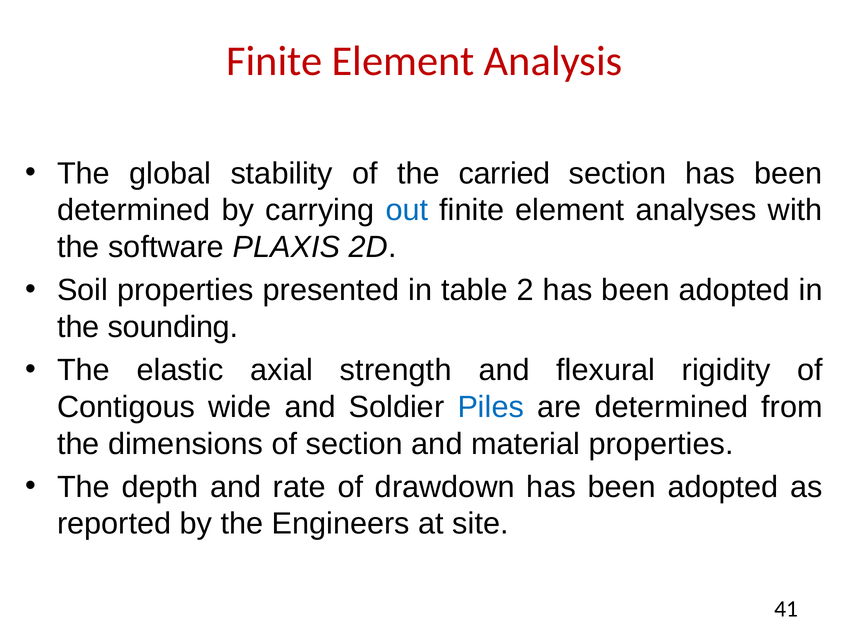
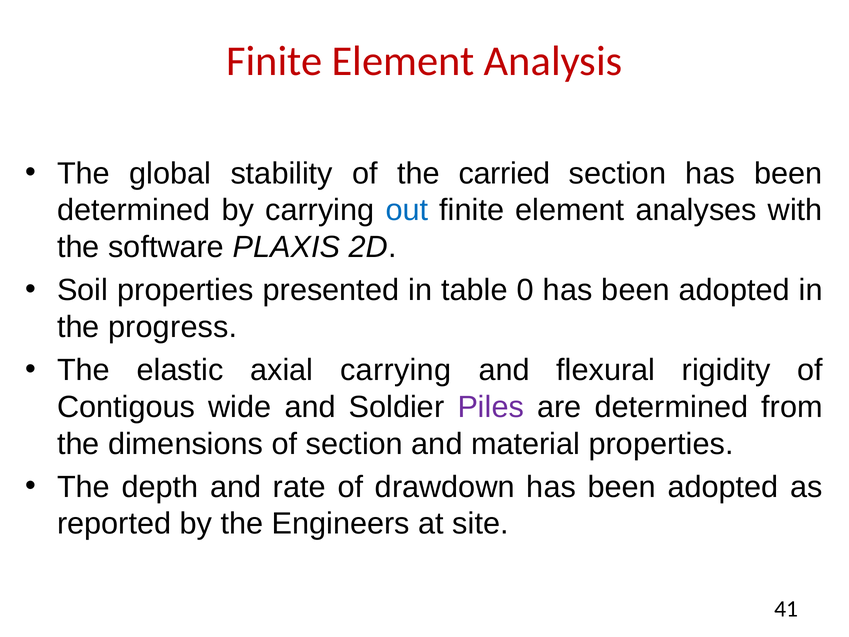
2: 2 -> 0 (525, 290)
sounding: sounding -> progress (173, 327)
axial strength: strength -> carrying (396, 370)
Piles colour: blue -> purple (491, 407)
